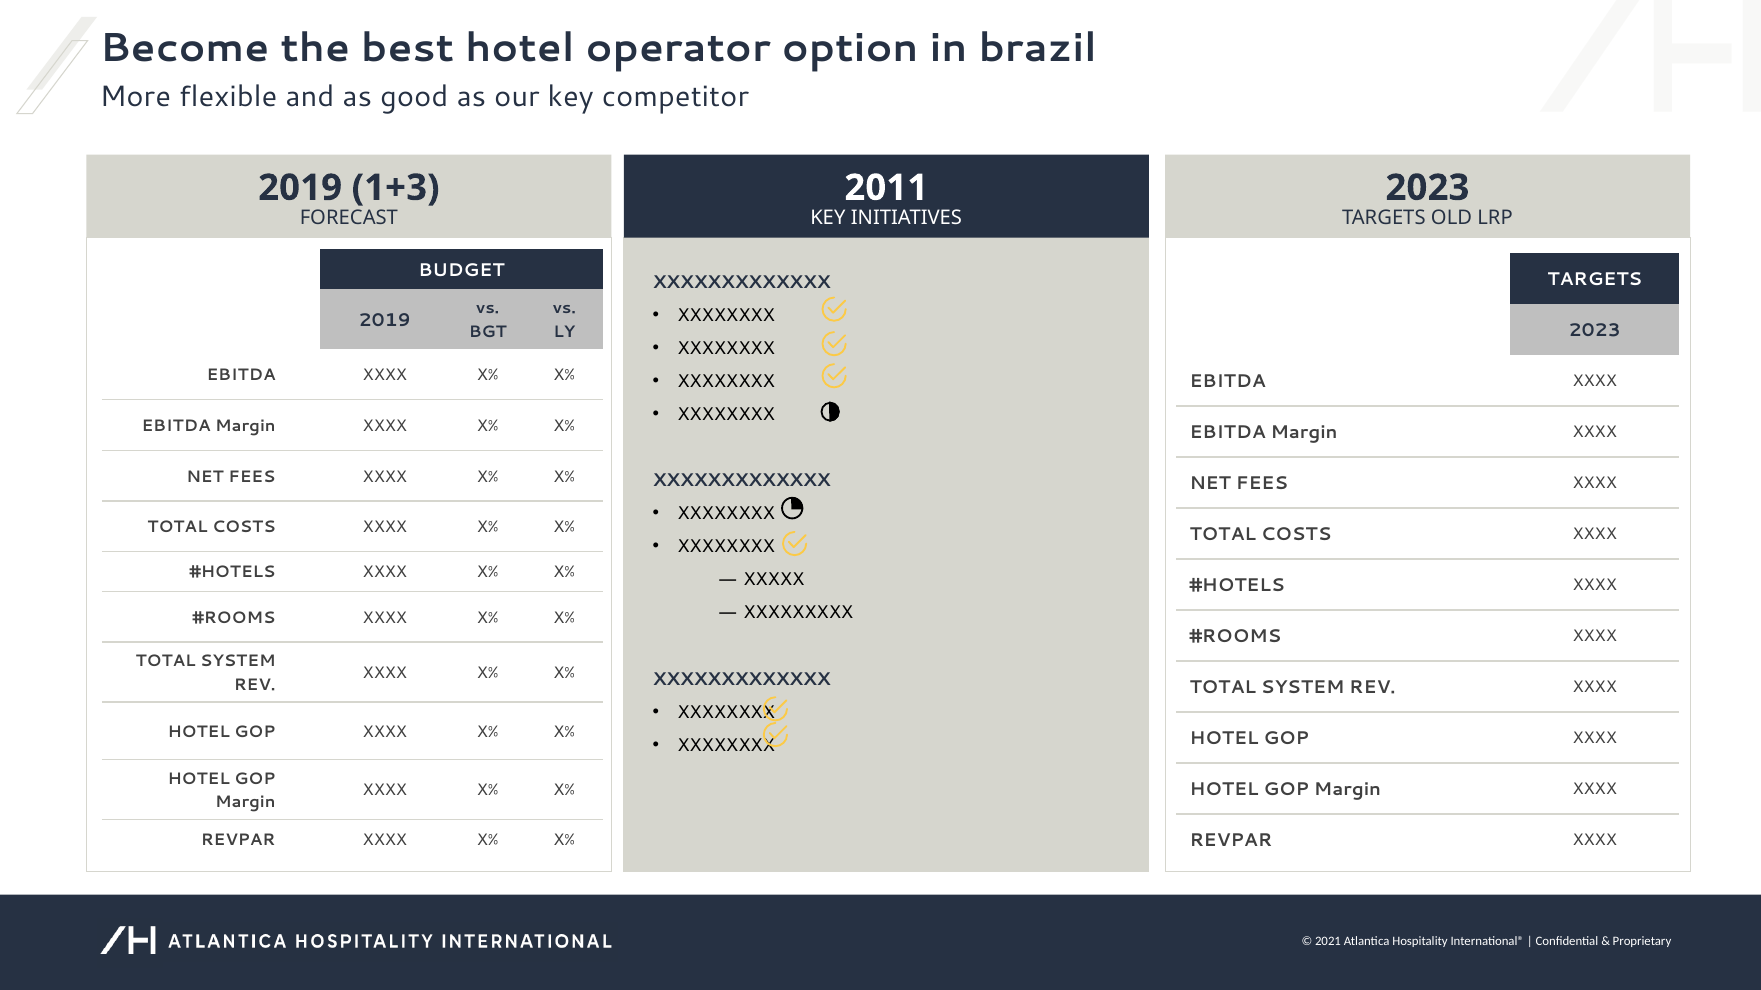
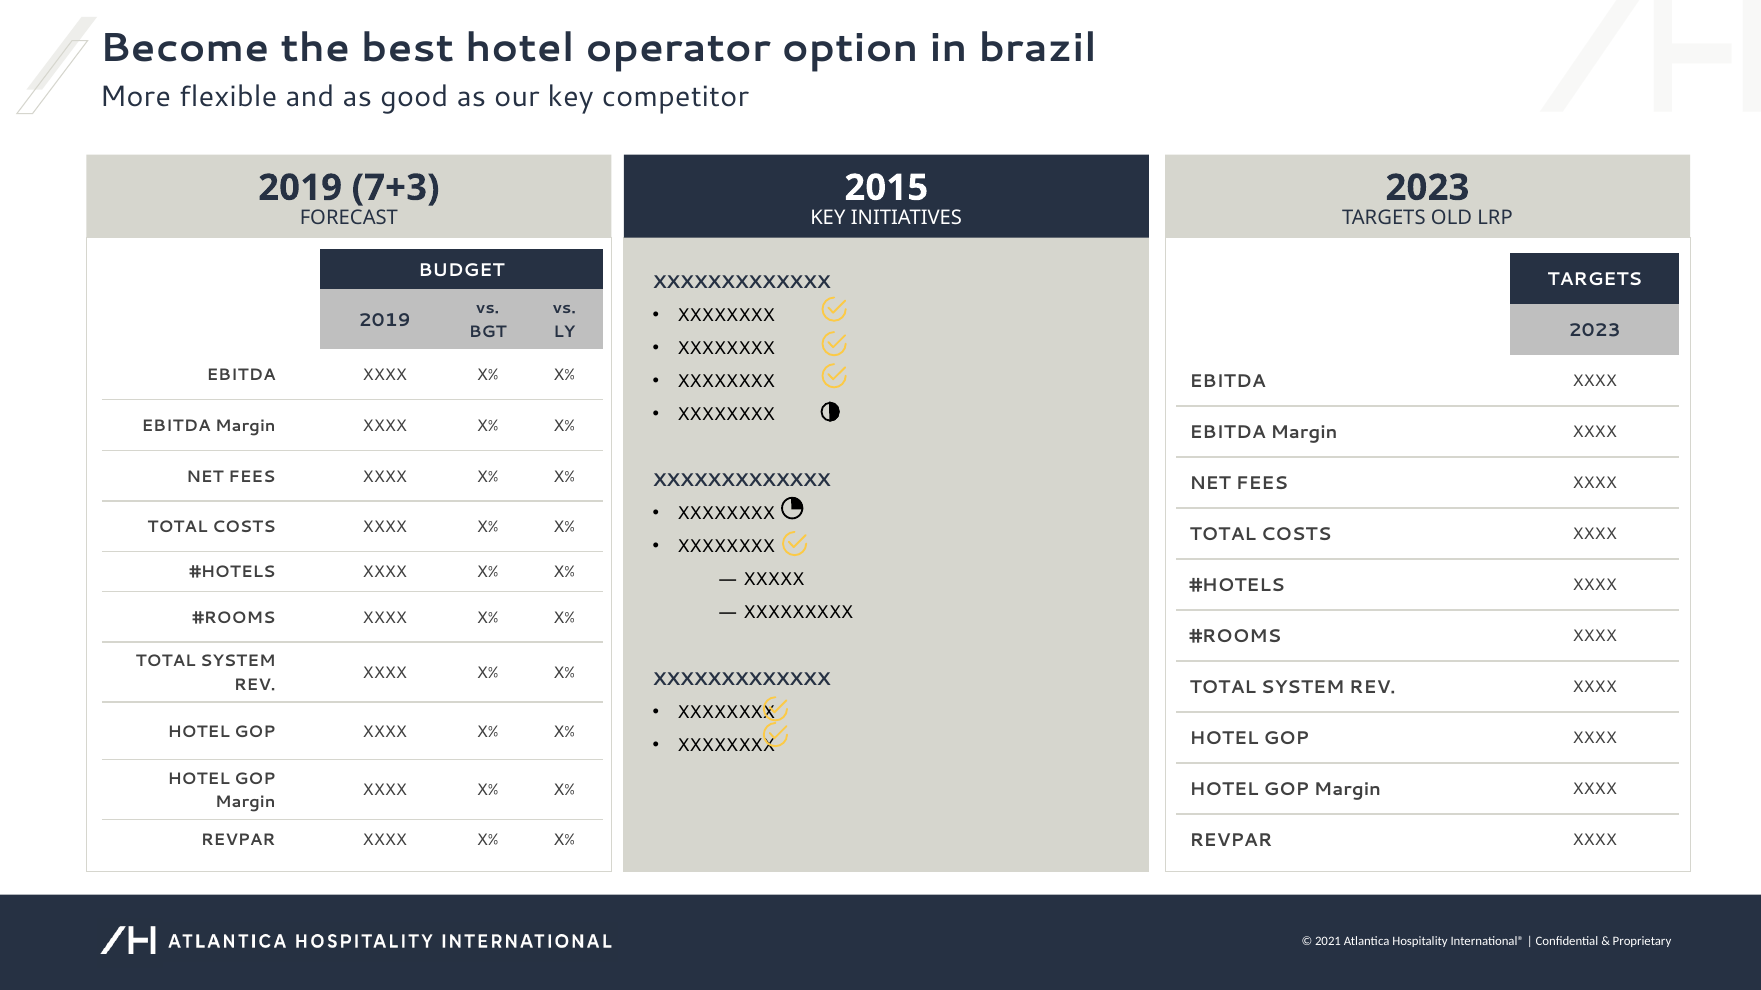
1+3: 1+3 -> 7+3 (396, 188)
2011: 2011 -> 2015 (886, 188)
